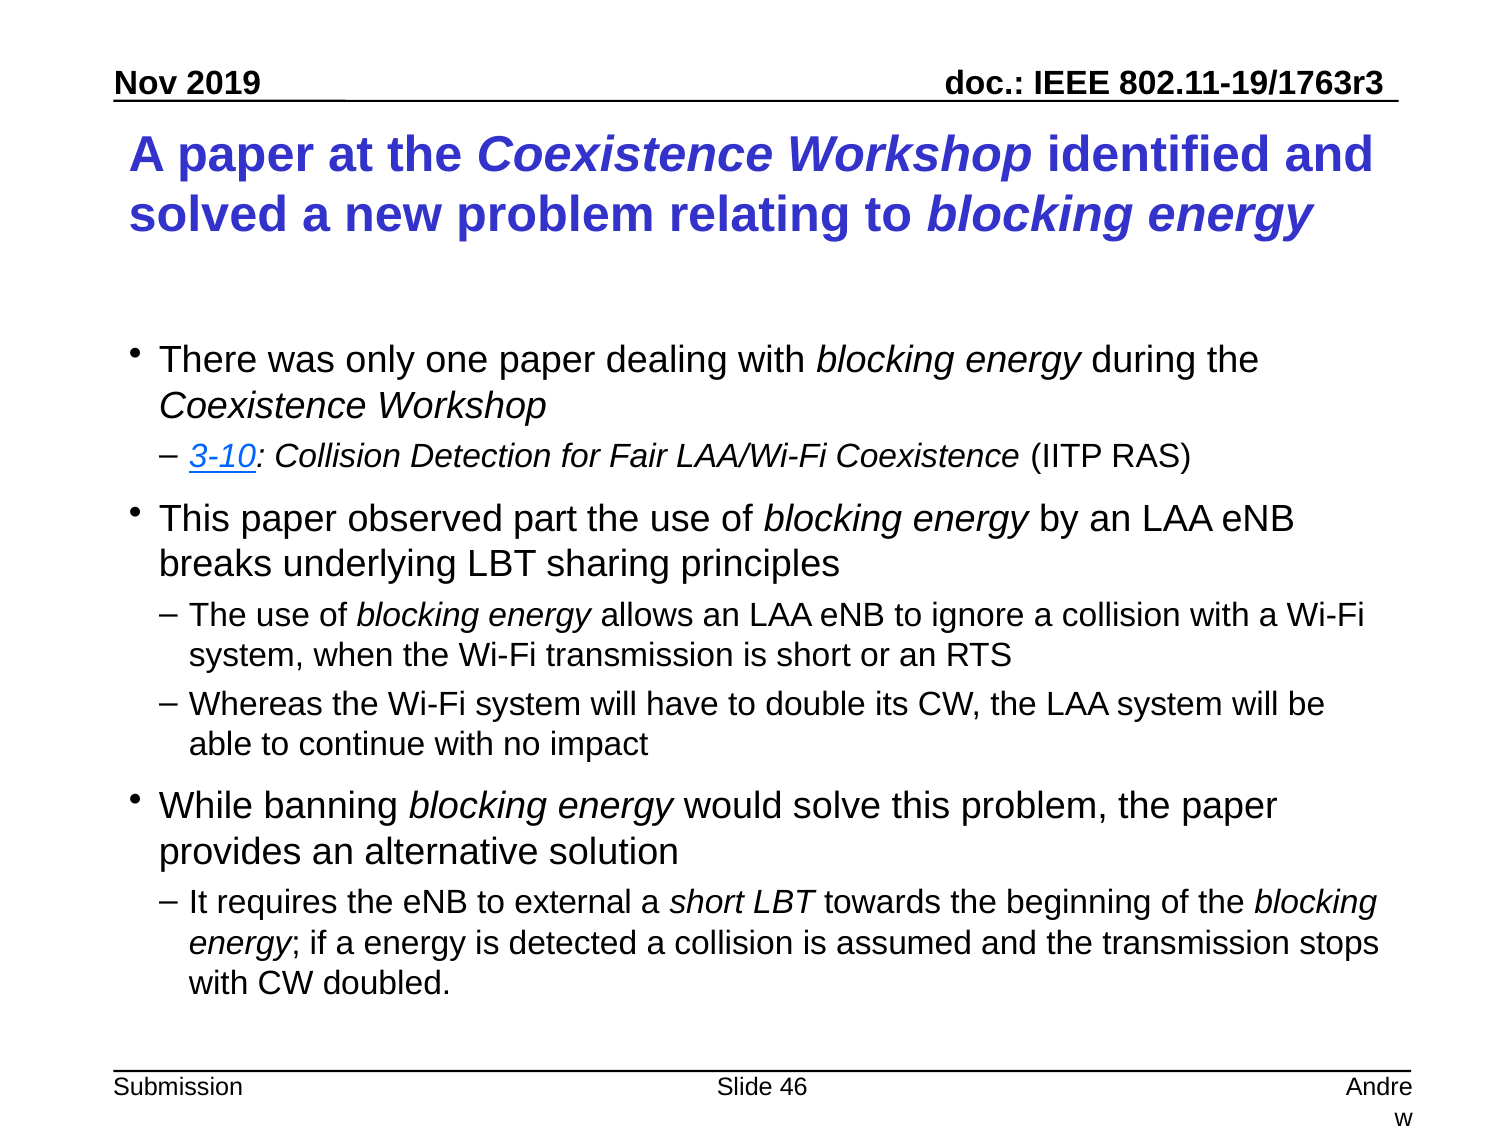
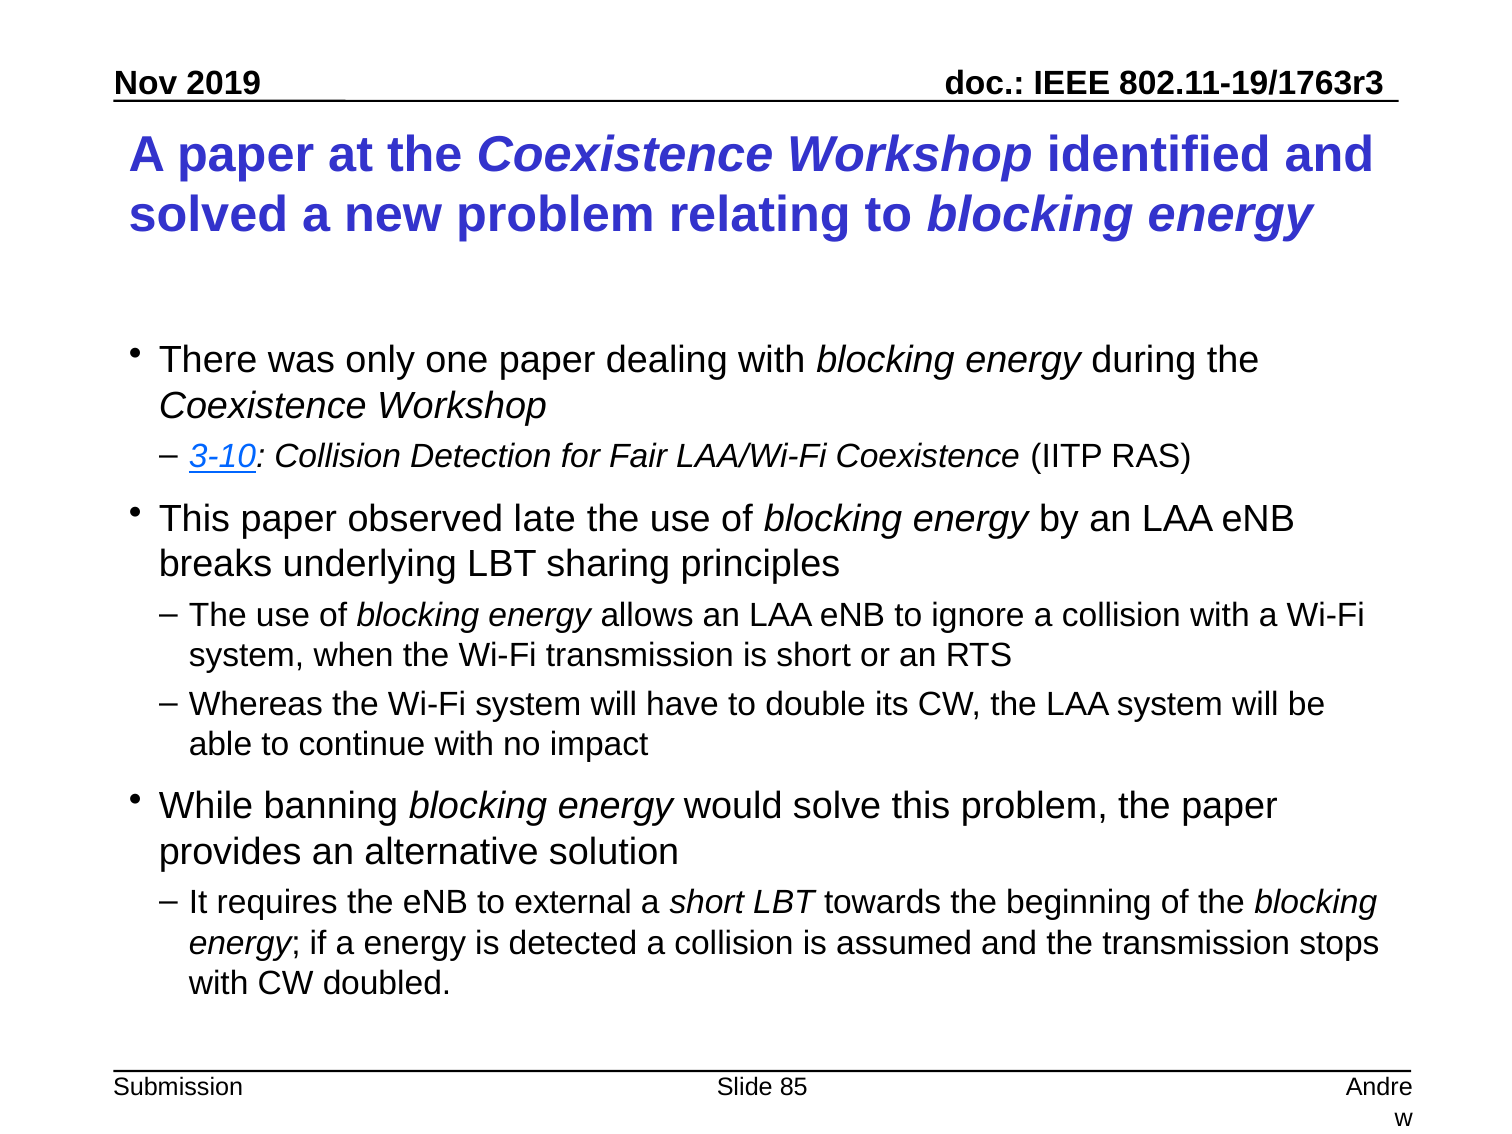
part: part -> late (545, 519)
46: 46 -> 85 (794, 1088)
